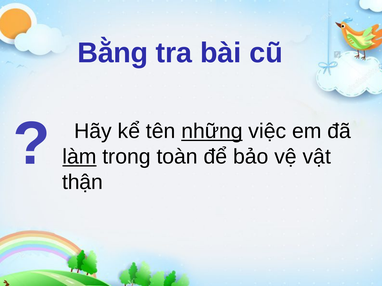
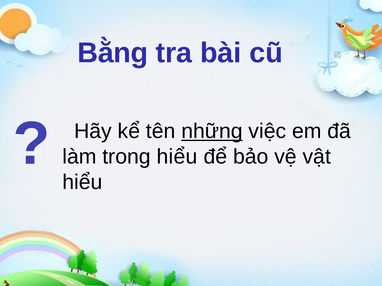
làm underline: present -> none (79, 157)
trong toàn: toàn -> hiểu (177, 157)
thận: thận -> hiểu (82, 182)
